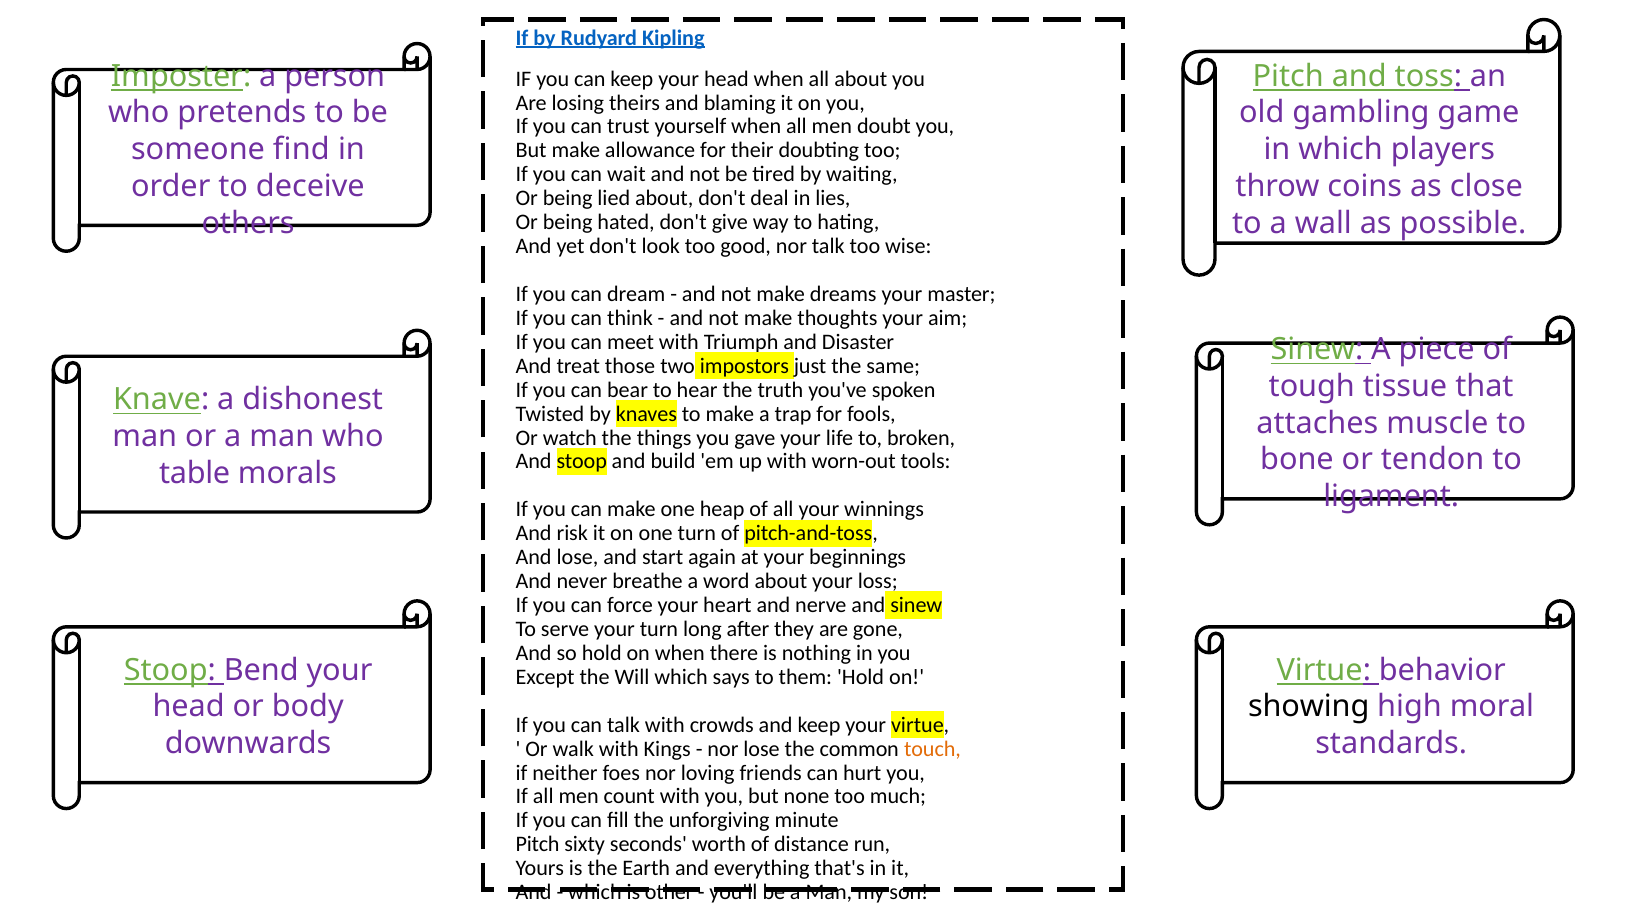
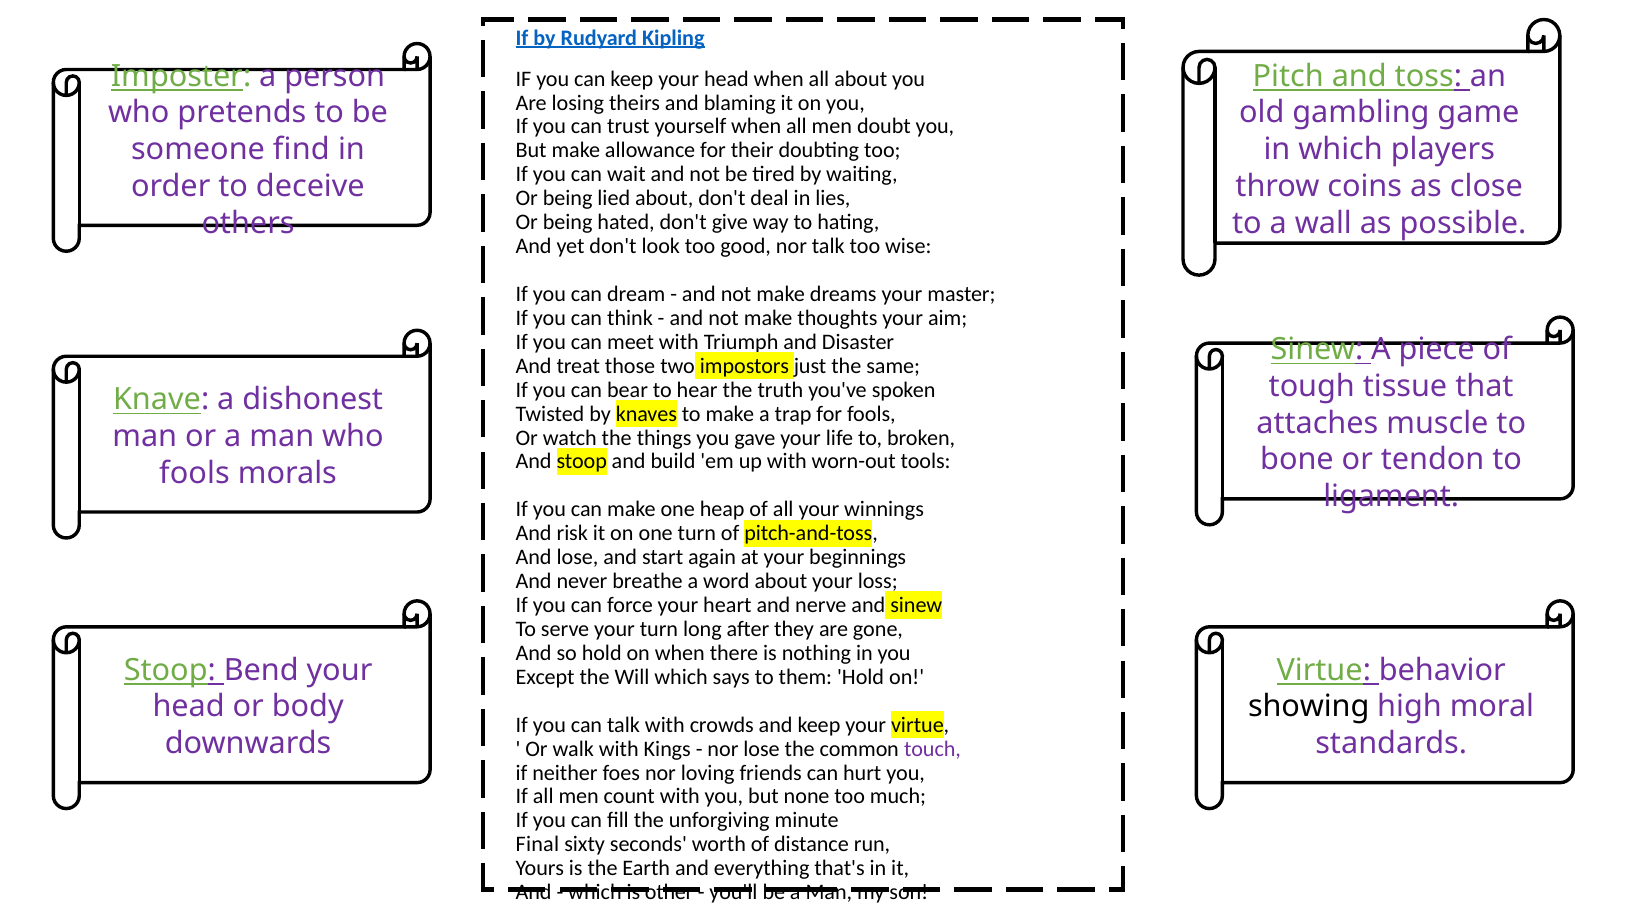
table: table -> fools (195, 473)
touch colour: orange -> purple (932, 749)
Pitch: Pitch -> Final (537, 845)
